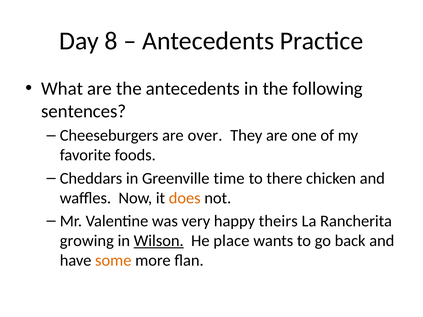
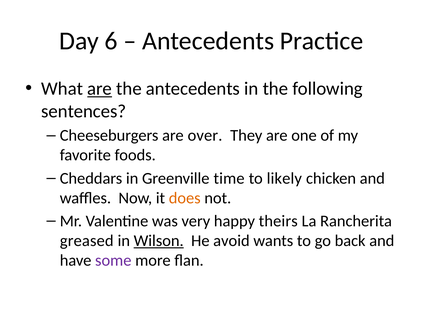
8: 8 -> 6 (111, 41)
are underline: none -> present (100, 89)
there: there -> likely (284, 178)
growing: growing -> greased (87, 241)
place: place -> avoid (231, 241)
some colour: orange -> purple (113, 261)
